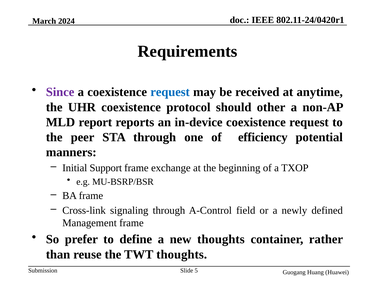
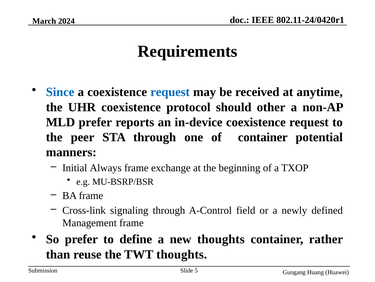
Since colour: purple -> blue (60, 92)
MLD report: report -> prefer (95, 122)
of efficiency: efficiency -> container (263, 137)
Support: Support -> Always (106, 168)
